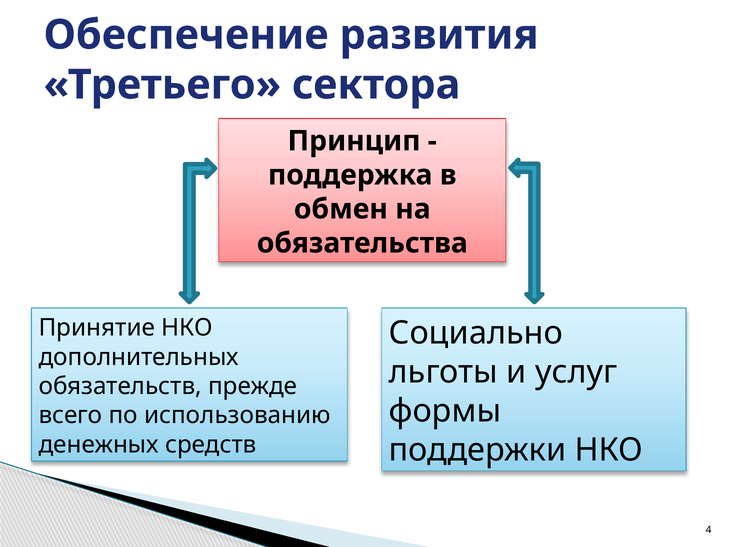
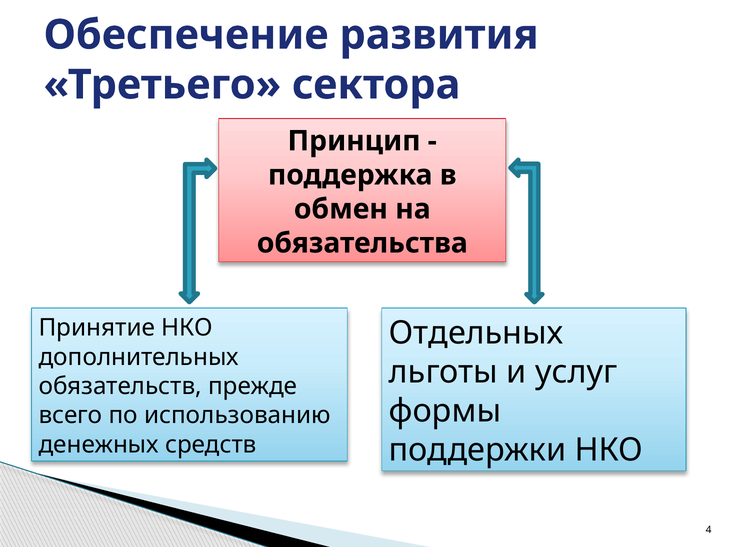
Социально: Социально -> Отдельных (476, 333)
